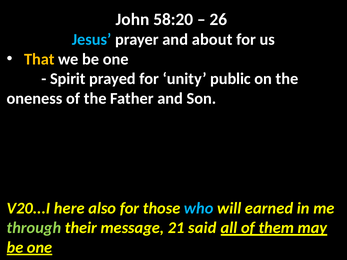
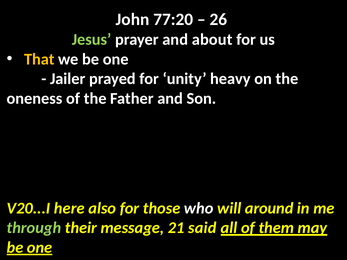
58:20: 58:20 -> 77:20 (173, 19)
Jesus colour: light blue -> light green (92, 40)
Spirit: Spirit -> Jailer (68, 79)
public: public -> heavy (230, 79)
who colour: light blue -> white (199, 208)
earned: earned -> around (269, 208)
